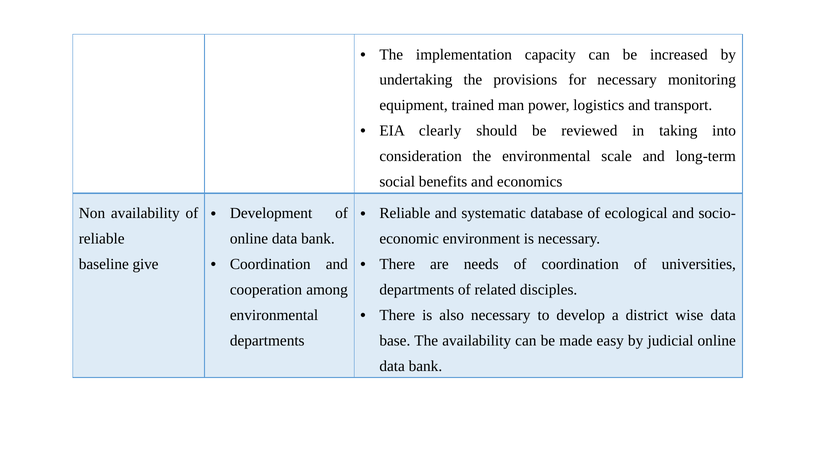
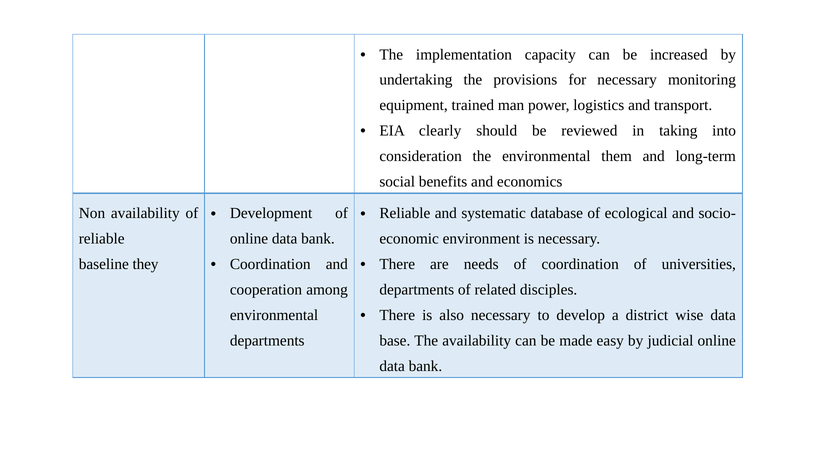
scale: scale -> them (617, 156)
give: give -> they (146, 264)
